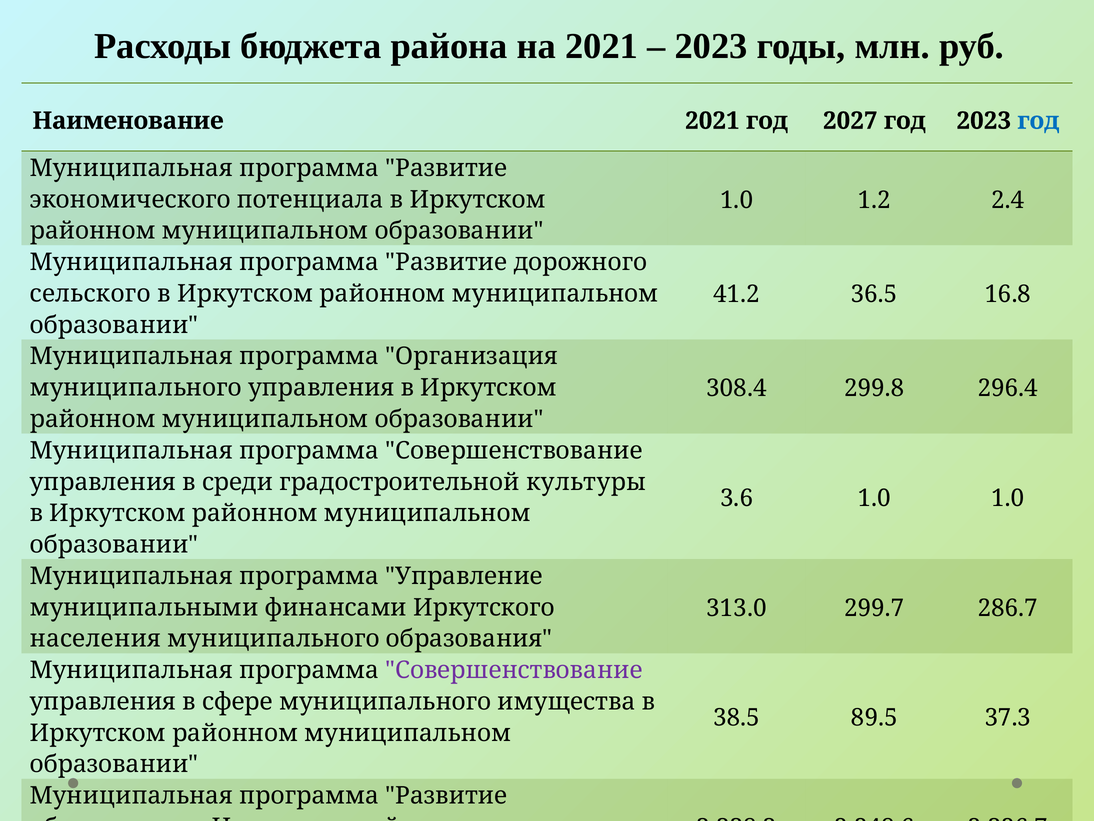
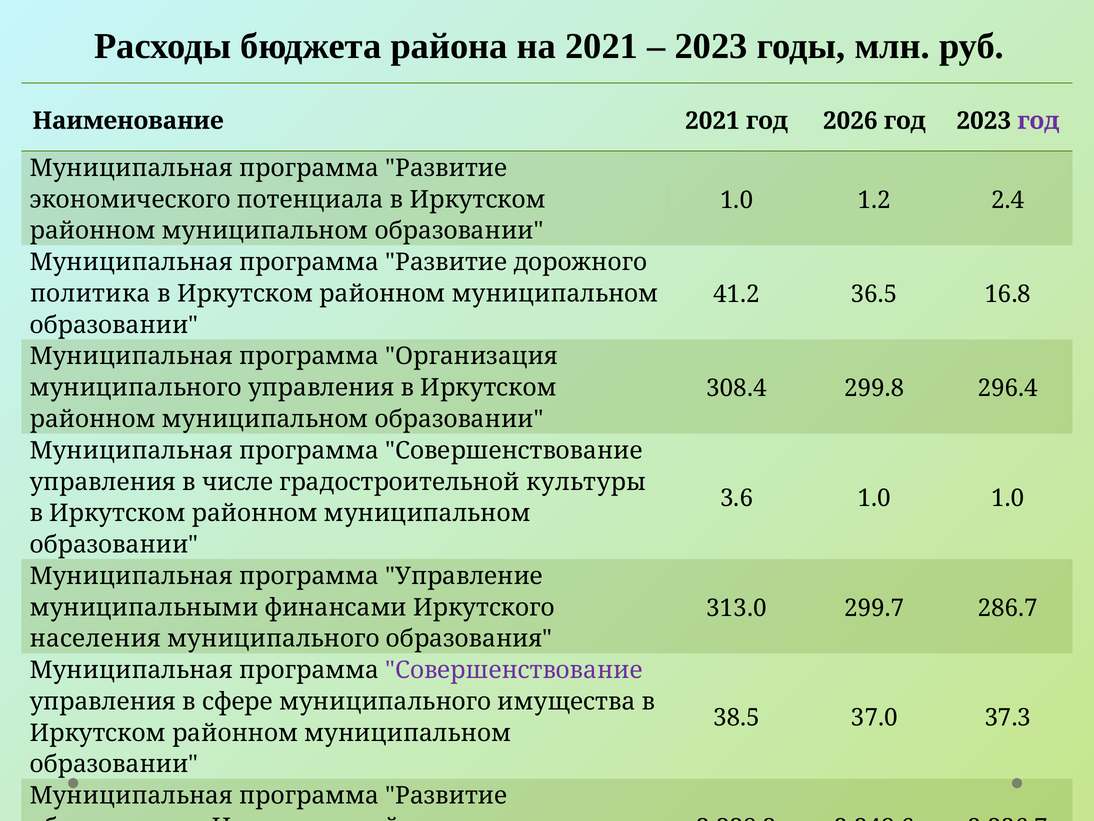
2027: 2027 -> 2026 (850, 121)
год colour: blue -> purple (1038, 121)
сельского: сельского -> политика (90, 293)
среди: среди -> числе (238, 482)
89.5: 89.5 -> 37.0 (874, 718)
